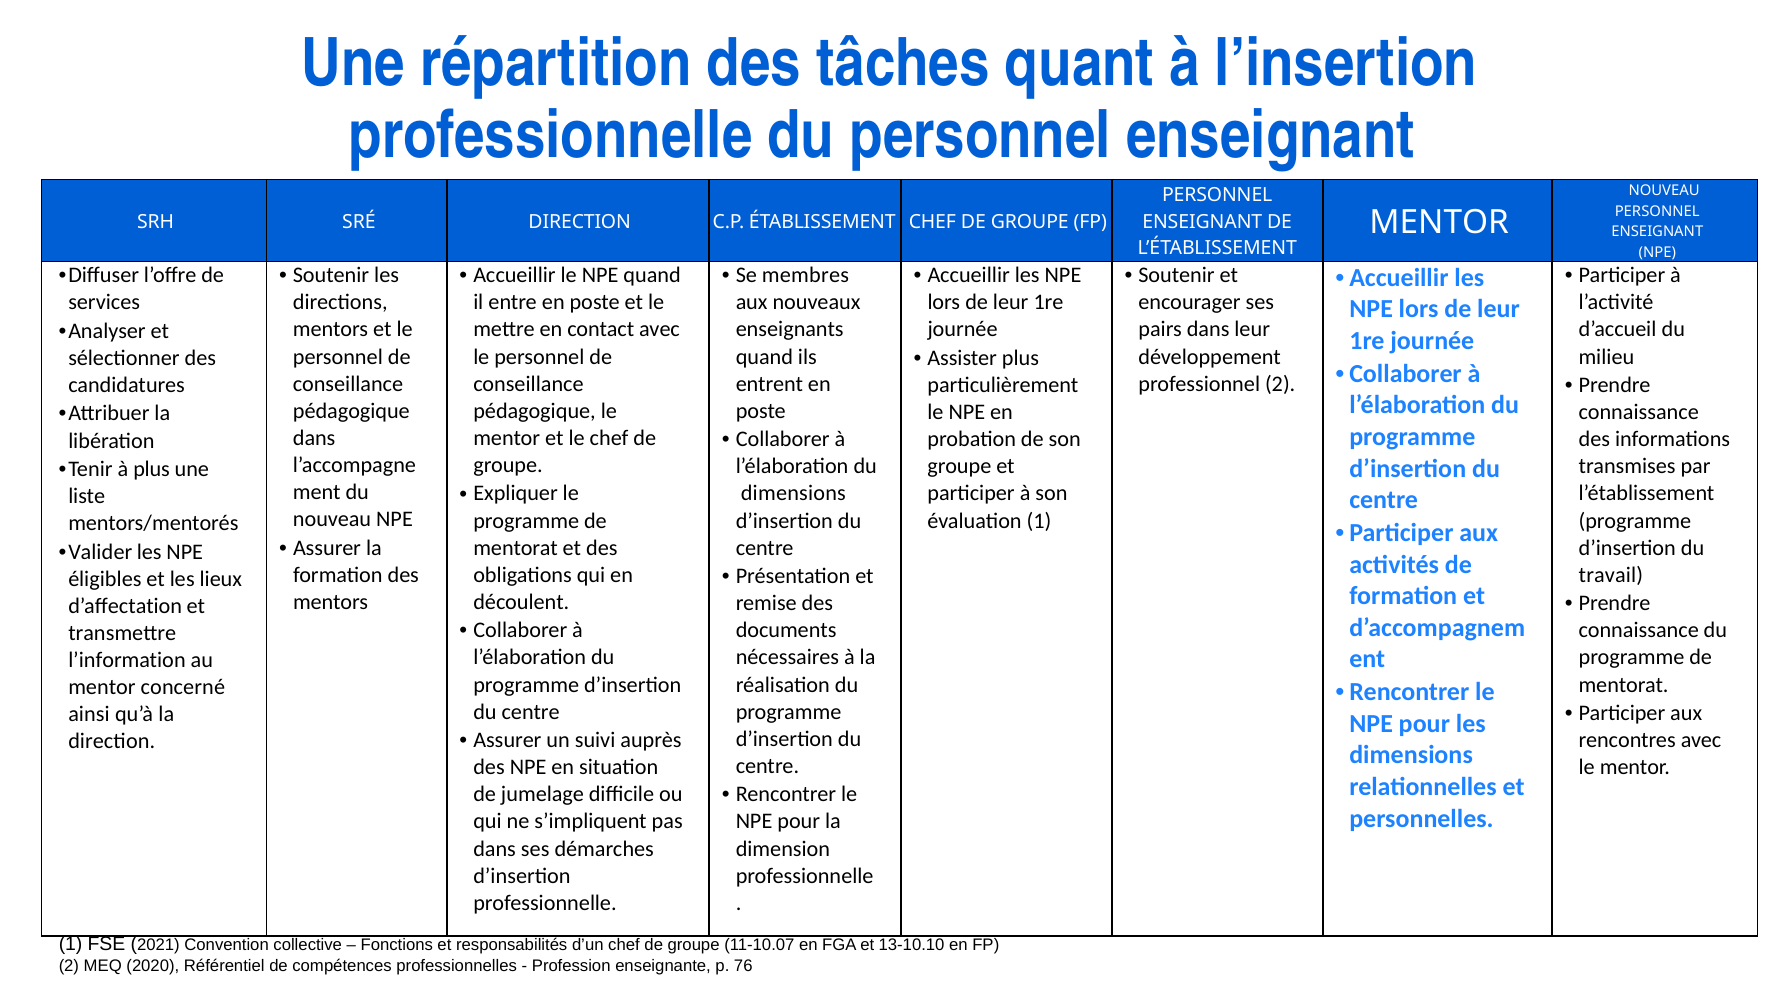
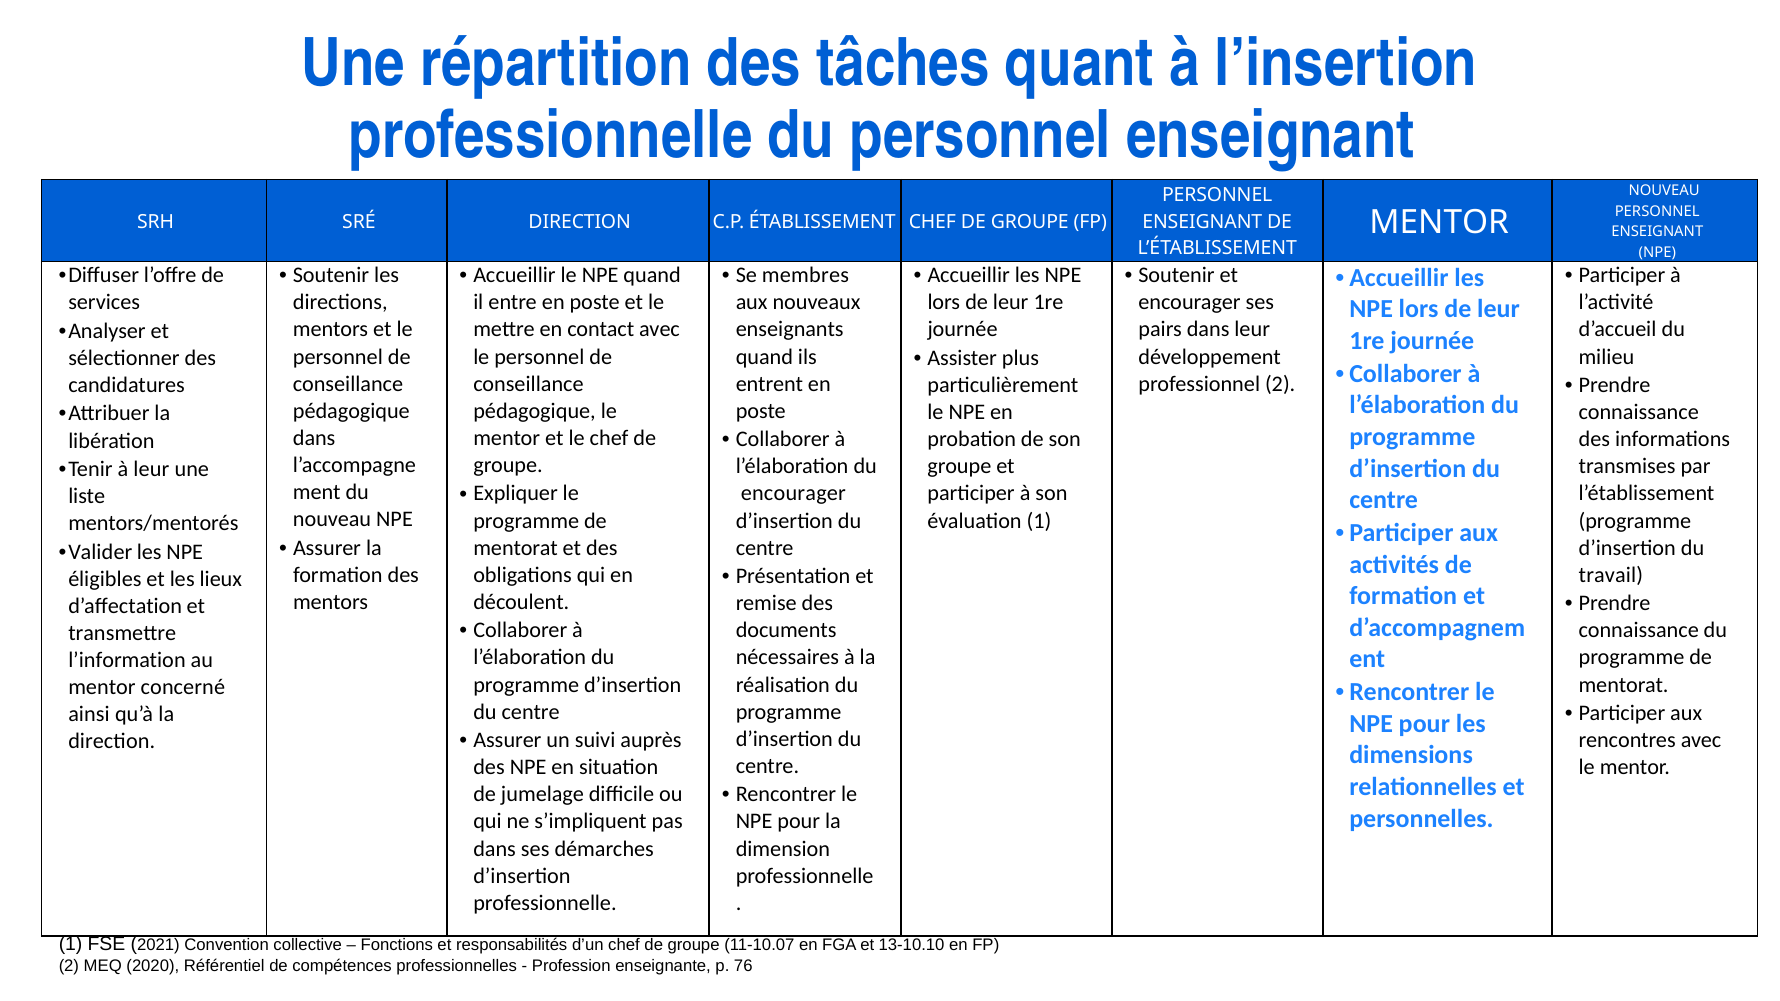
à plus: plus -> leur (151, 469)
dimensions: dimensions -> encourager (793, 494)
